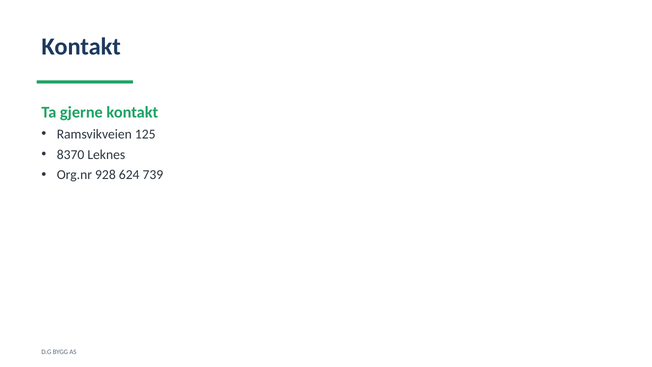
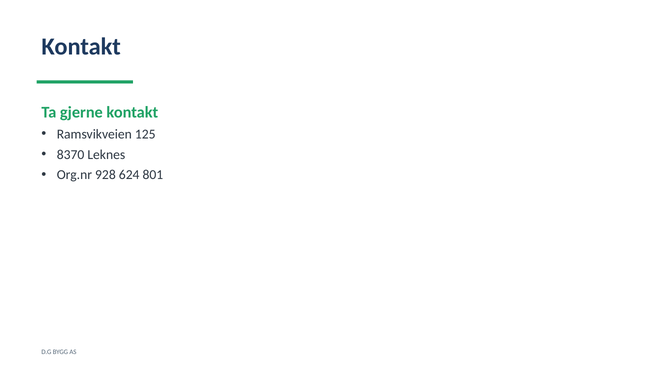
739: 739 -> 801 (153, 175)
